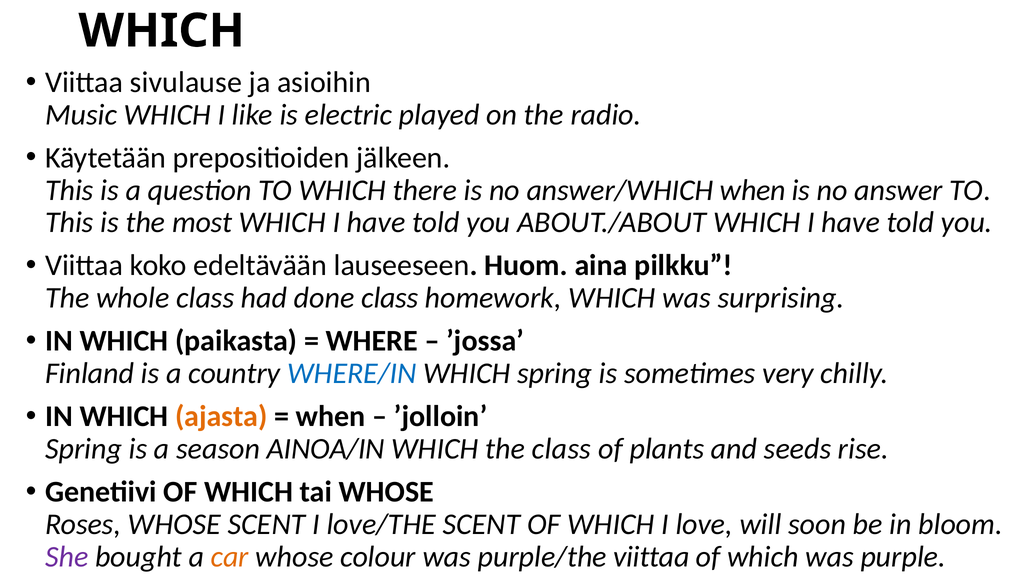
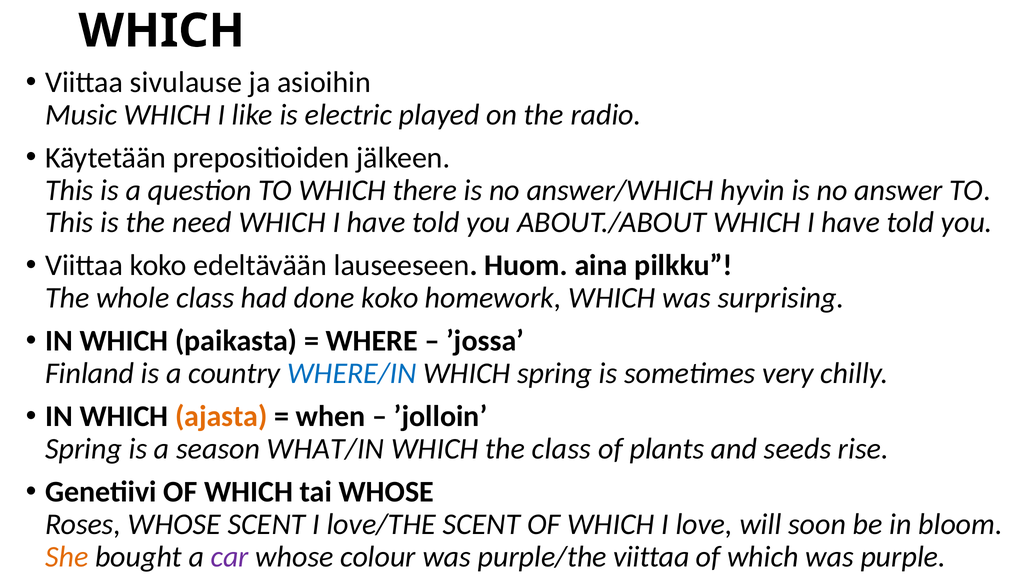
answer/WHICH when: when -> hyvin (753, 190)
most: most -> need (202, 222)
done class: class -> koko (390, 298)
AINOA/IN: AINOA/IN -> WHAT/IN (325, 449)
She colour: purple -> orange (67, 557)
car colour: orange -> purple (230, 557)
